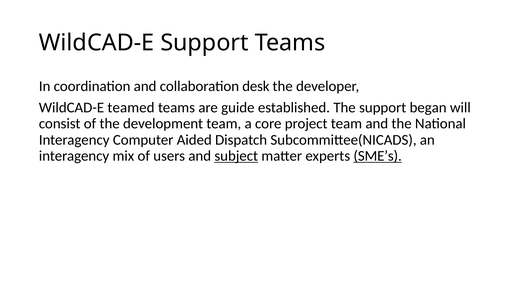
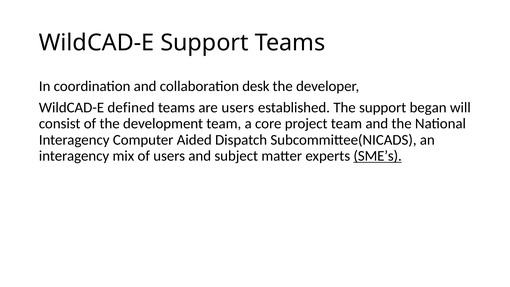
teamed: teamed -> defined (131, 108)
are guide: guide -> users (238, 108)
subject underline: present -> none (236, 156)
